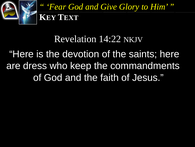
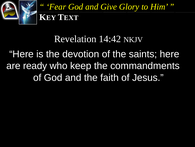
14:22: 14:22 -> 14:42 (110, 39)
dress: dress -> ready (35, 66)
